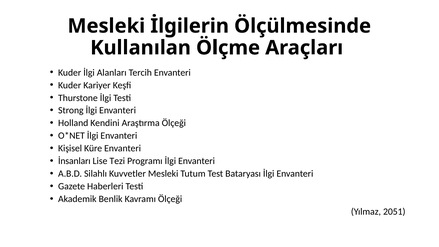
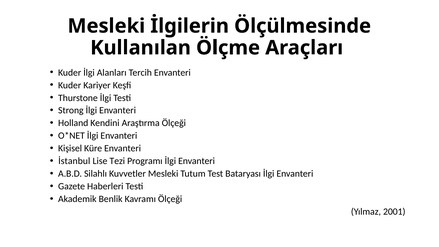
İnsanları: İnsanları -> İstanbul (74, 161)
2051: 2051 -> 2001 (394, 212)
